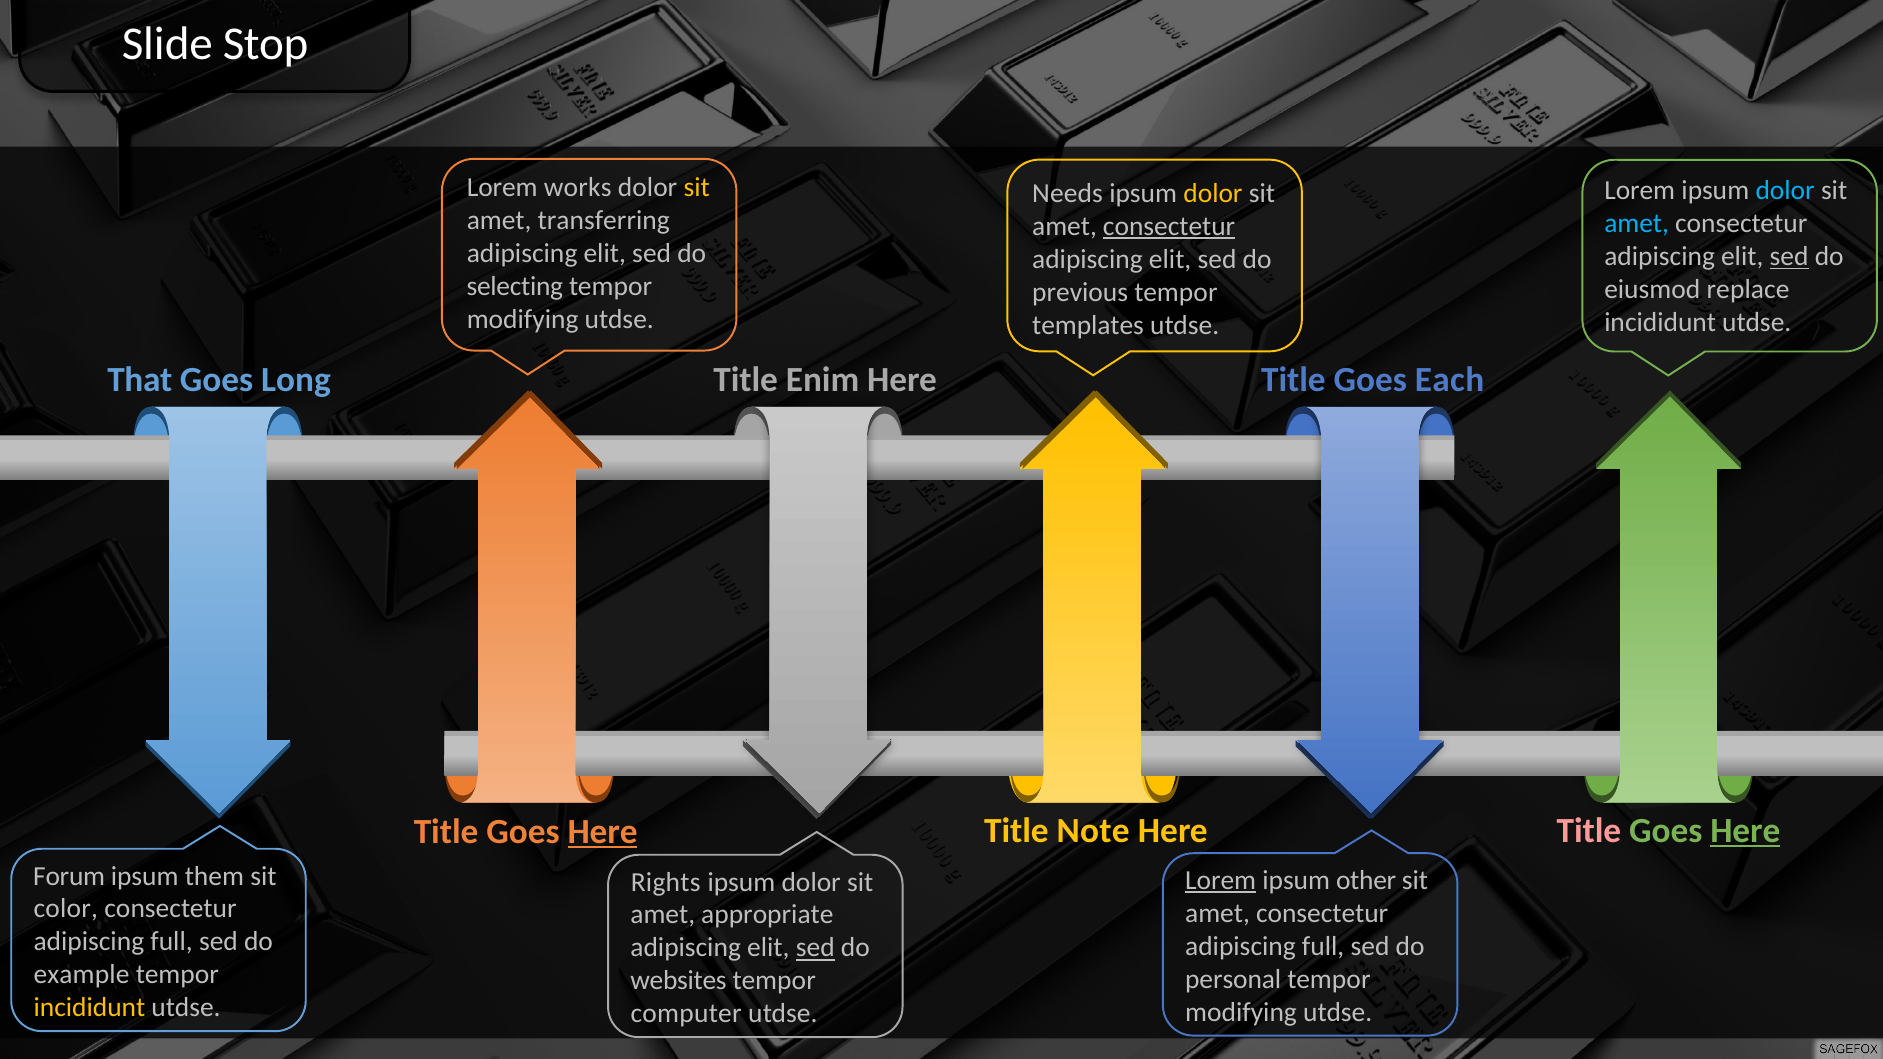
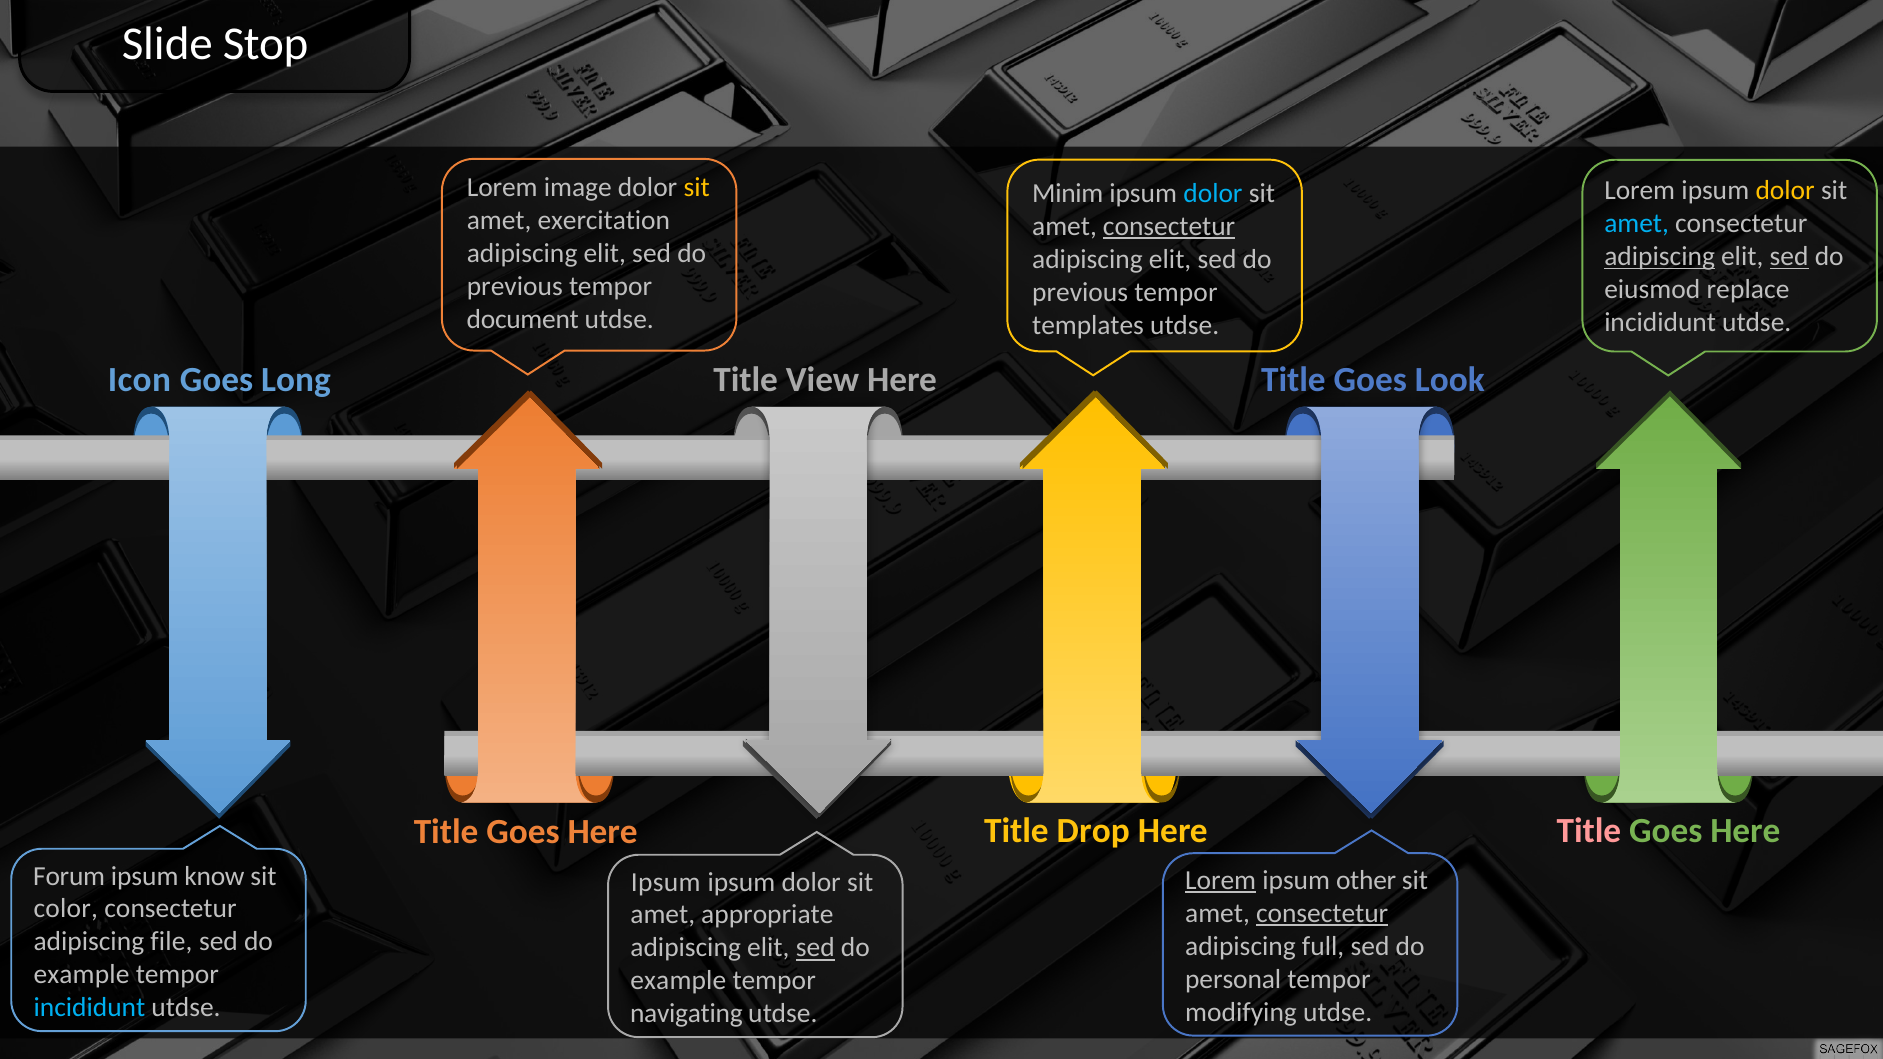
works: works -> image (578, 187)
dolor colour: light blue -> yellow (1785, 191)
Needs: Needs -> Minim (1068, 193)
dolor colour: yellow -> light blue (1213, 193)
transferring: transferring -> exercitation (604, 220)
adipiscing underline: none -> present (1660, 257)
selecting: selecting -> previous (515, 286)
modifying: modifying -> document (523, 319)
That: That -> Icon (139, 380)
Each: Each -> Look (1450, 380)
Enim: Enim -> View (823, 380)
Note: Note -> Drop (1093, 831)
Here underline: present -> none (1745, 831)
Here underline: present -> none (603, 832)
them: them -> know (215, 876)
Rights: Rights -> Ipsum (666, 882)
consectetur underline: none -> present (1322, 914)
full: full -> file (171, 942)
websites: websites -> example (678, 981)
incididunt colour: yellow -> light blue (89, 1008)
computer: computer -> navigating (686, 1014)
